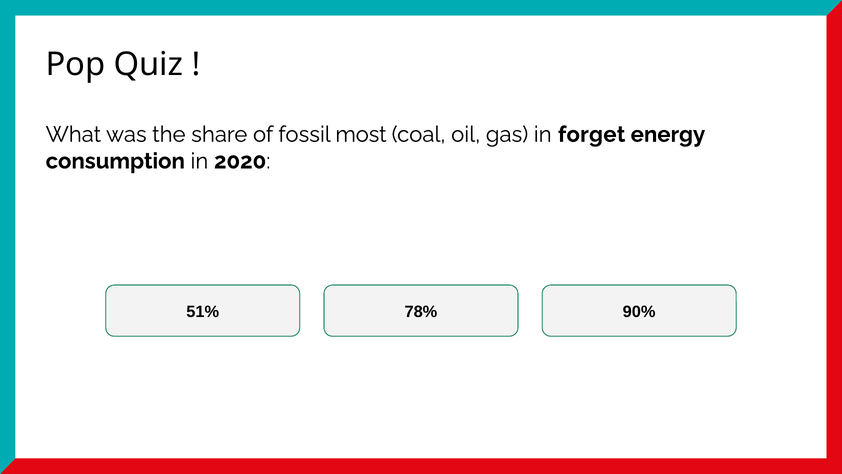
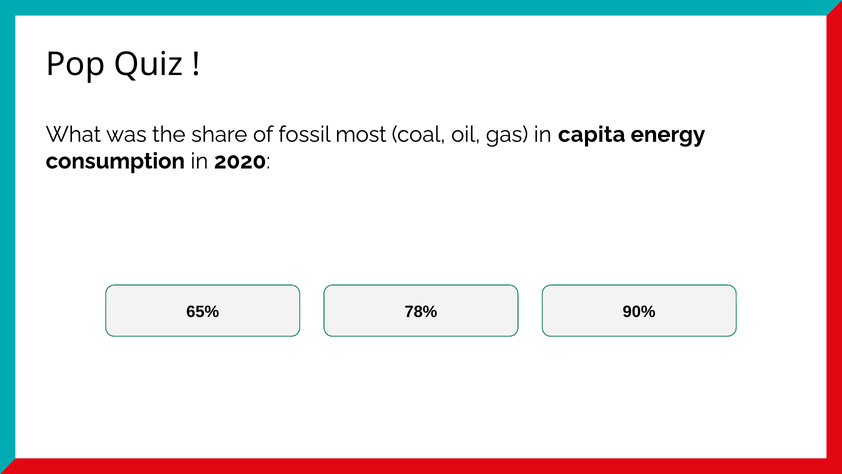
forget: forget -> capita (592, 134)
51%: 51% -> 65% (203, 312)
